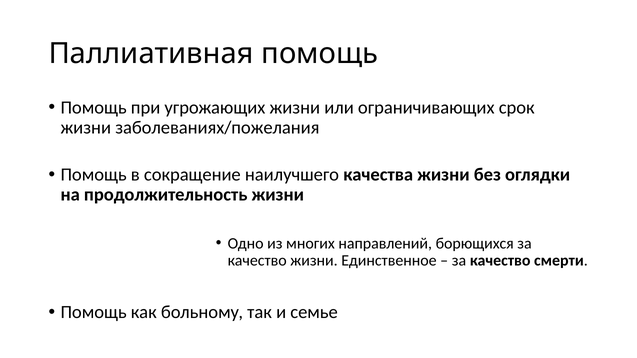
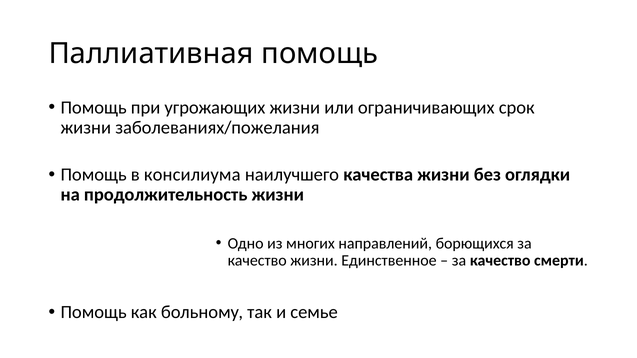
сокращение: сокращение -> консилиума (192, 175)
